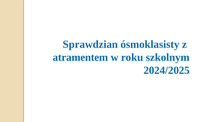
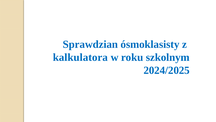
atramentem: atramentem -> kalkulatora (80, 57)
